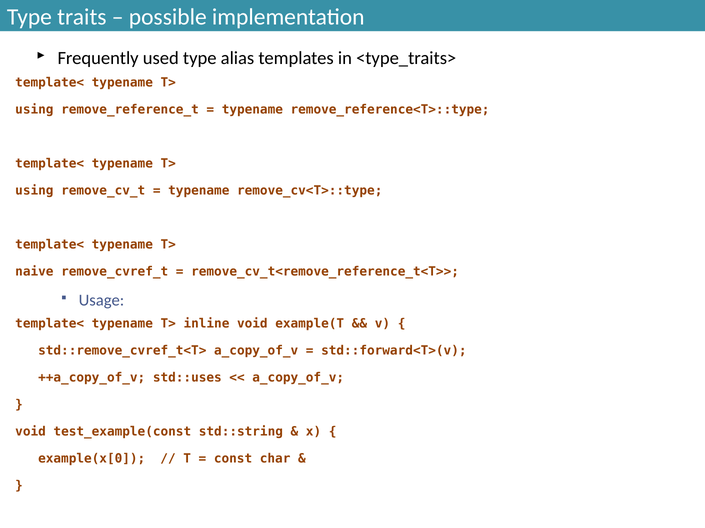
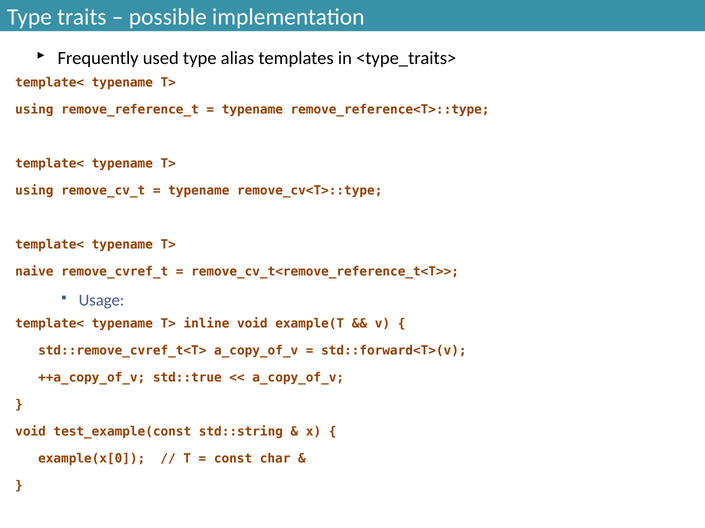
std::uses: std::uses -> std::true (187, 378)
